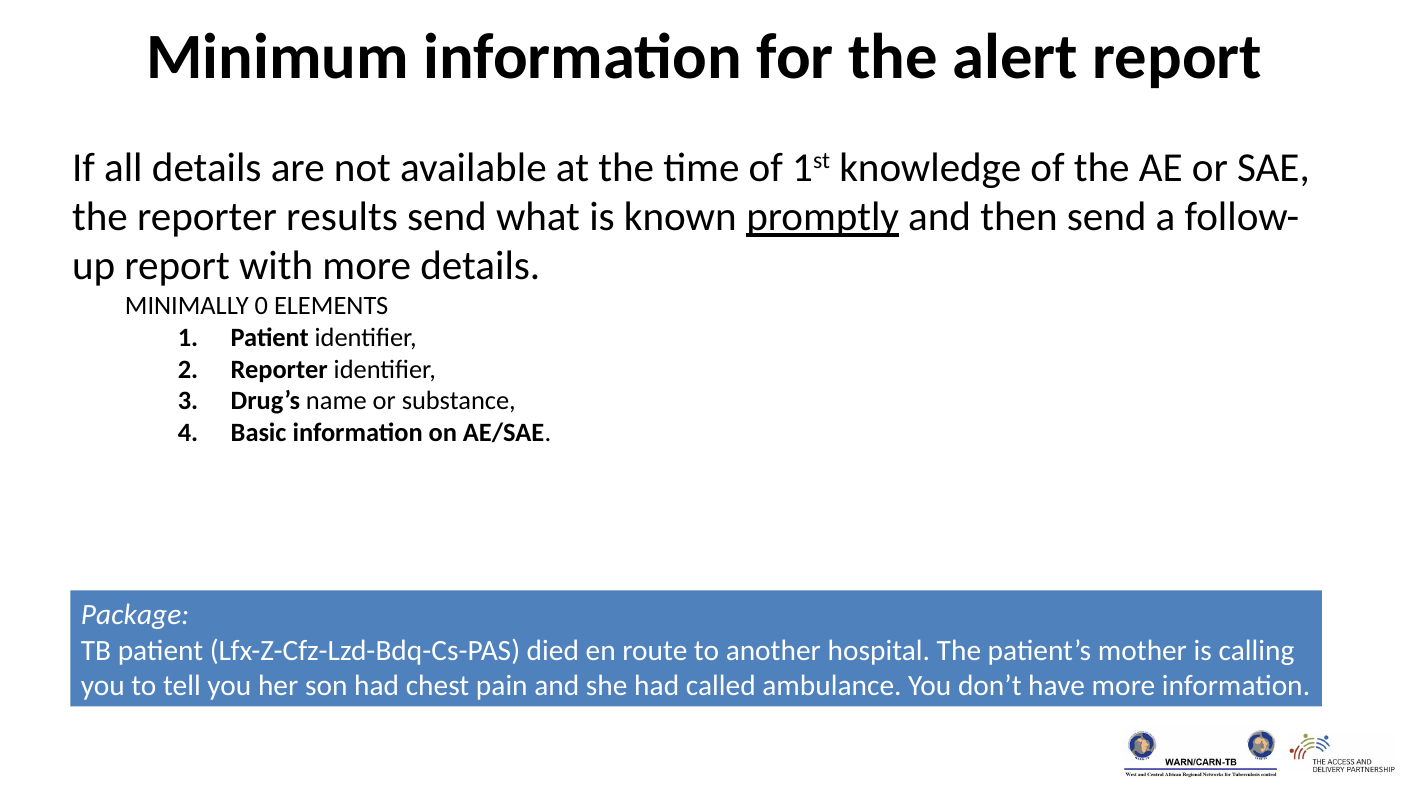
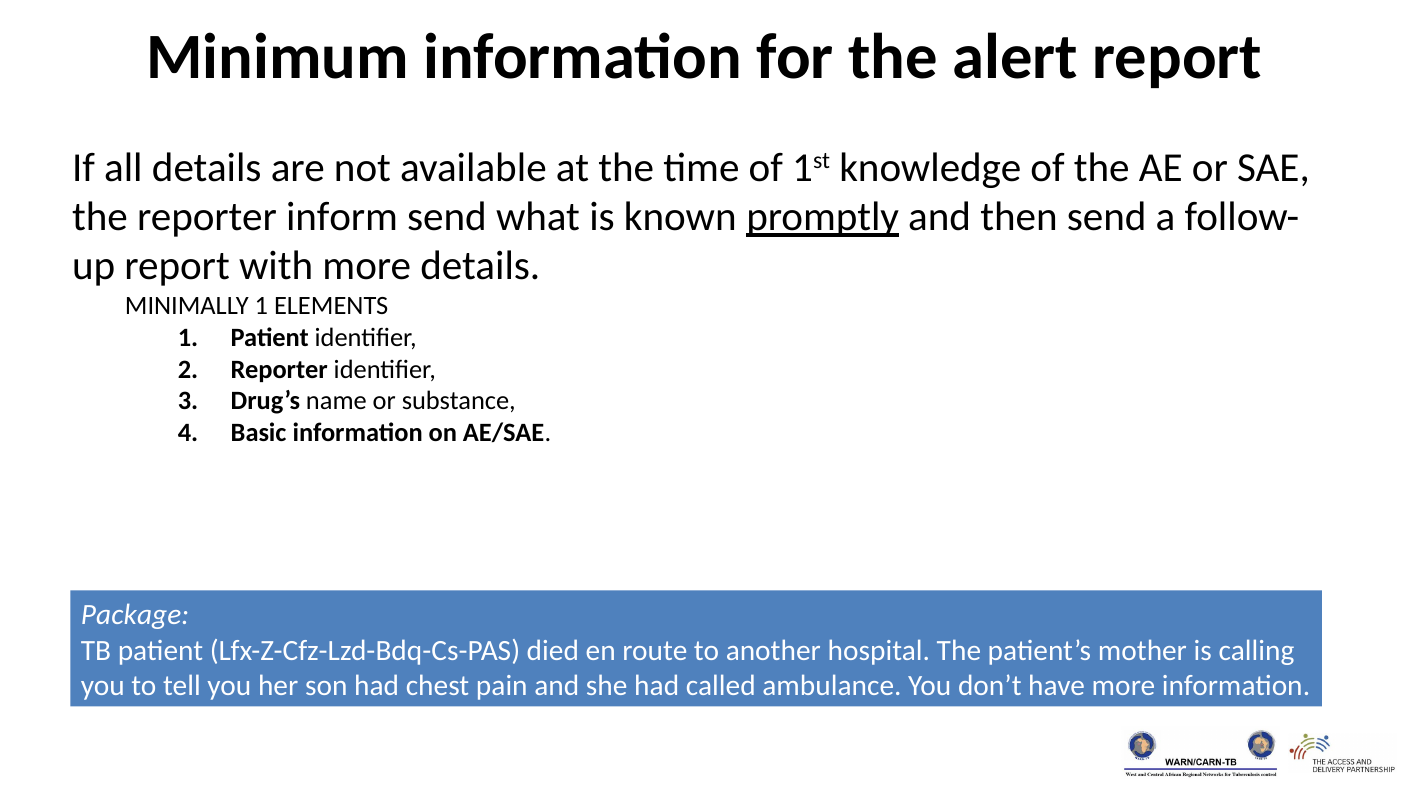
results: results -> inform (342, 217)
MINIMALLY 0: 0 -> 1 (261, 306)
